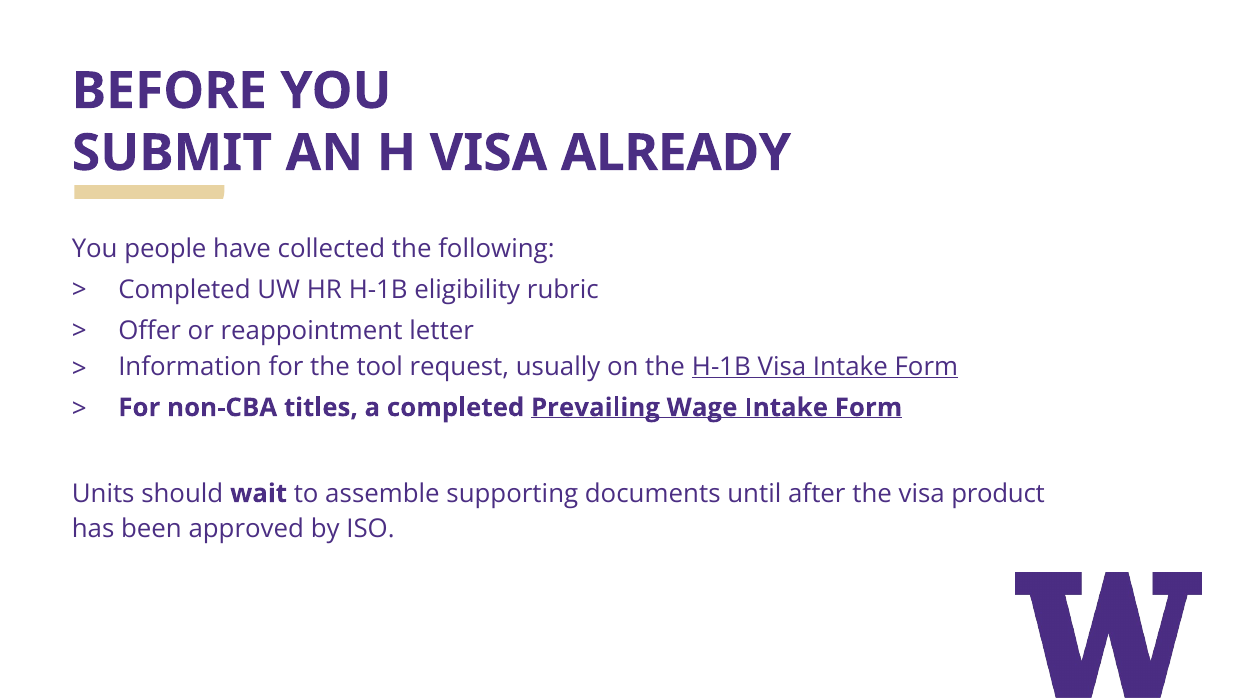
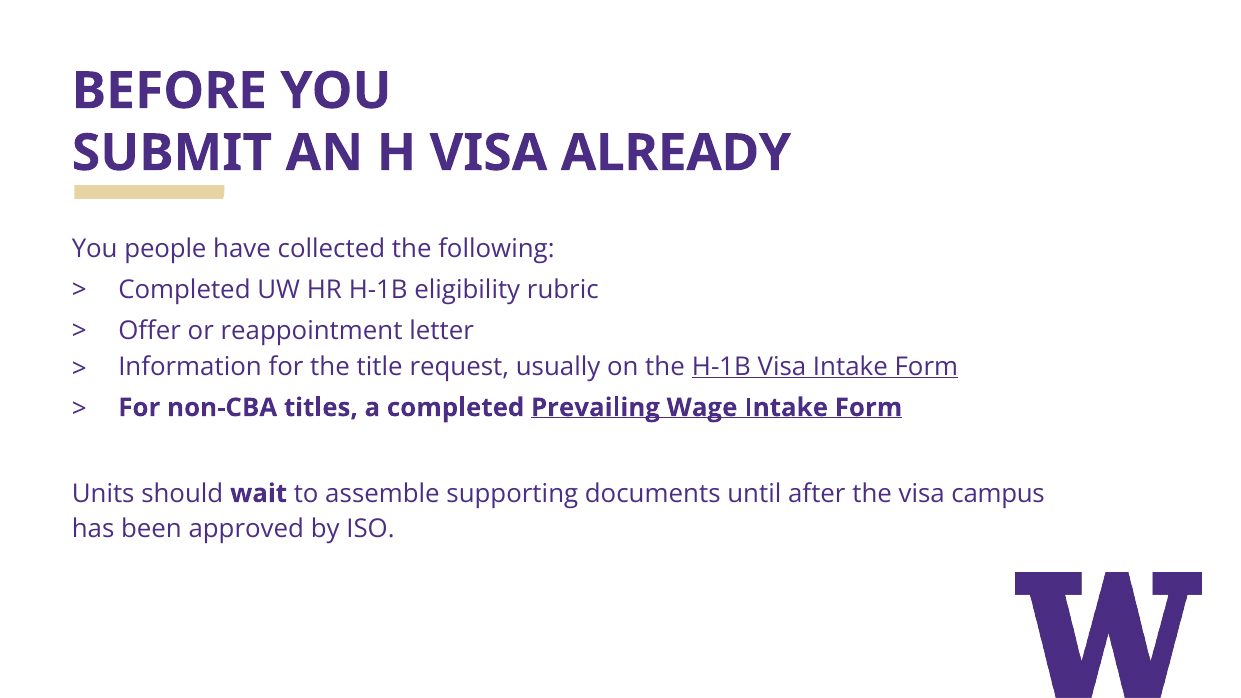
tool: tool -> title (380, 367)
product: product -> campus (998, 494)
